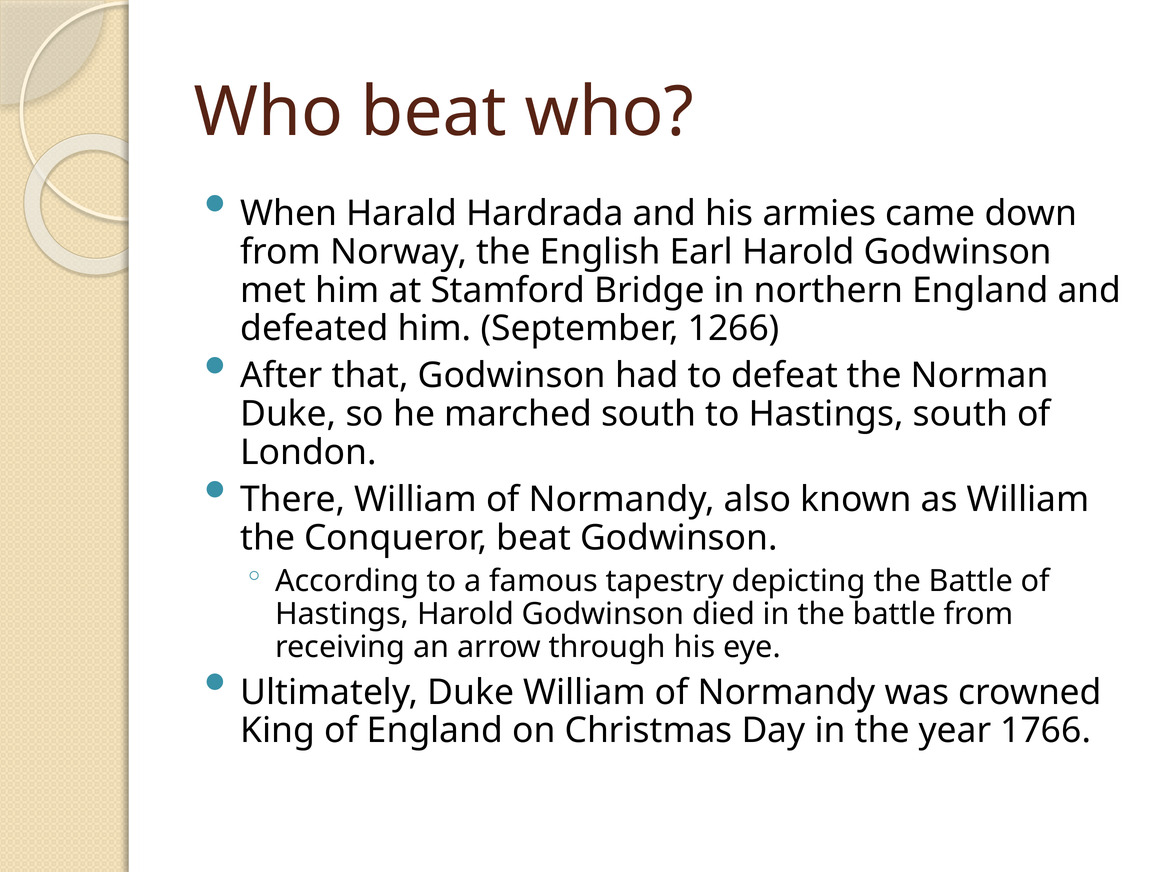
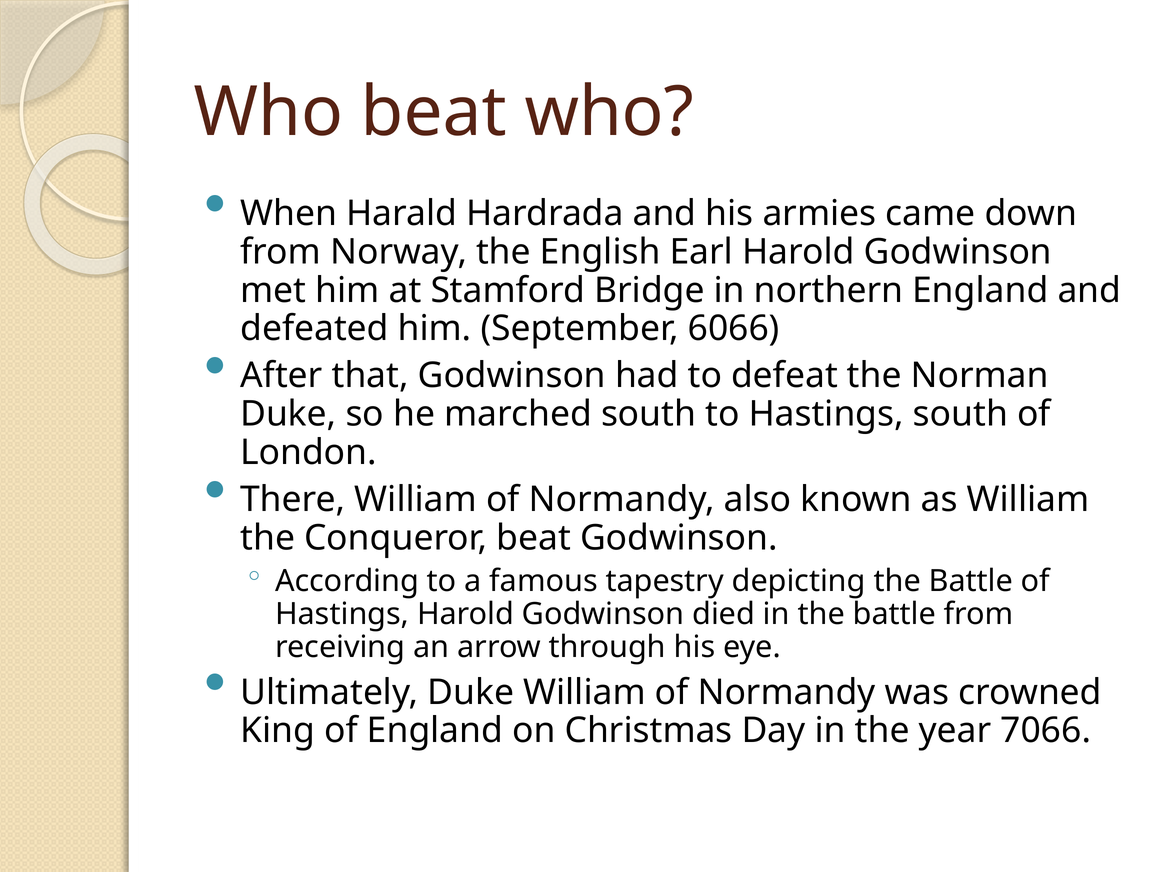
1266: 1266 -> 6066 (734, 329)
1766: 1766 -> 7066 (1046, 730)
